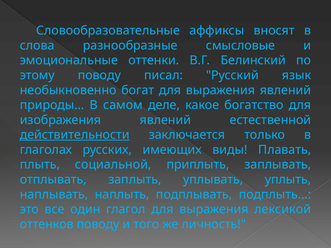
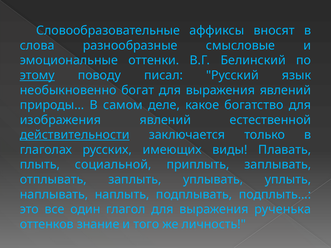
этому underline: none -> present (37, 75)
лексикой: лексикой -> рученька (283, 210)
оттенков поводу: поводу -> знание (98, 224)
